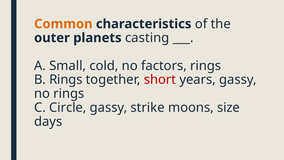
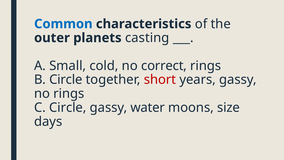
Common colour: orange -> blue (63, 24)
factors: factors -> correct (164, 66)
B Rings: Rings -> Circle (66, 80)
strike: strike -> water (148, 107)
